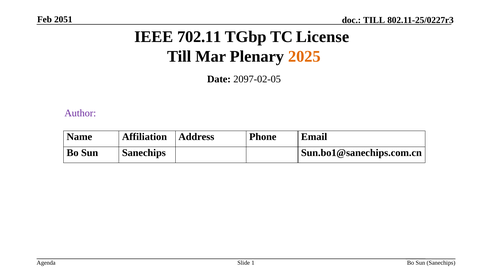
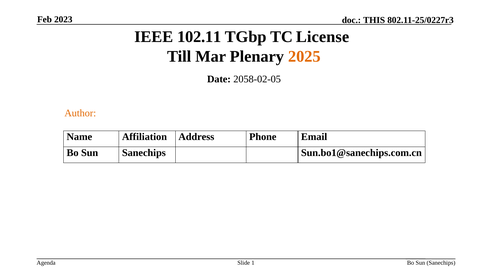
2051: 2051 -> 2023 (63, 19)
TILL: TILL -> THIS (374, 20)
702.11: 702.11 -> 102.11 (199, 37)
2097-02-05: 2097-02-05 -> 2058-02-05 (257, 79)
Author colour: purple -> orange (80, 113)
